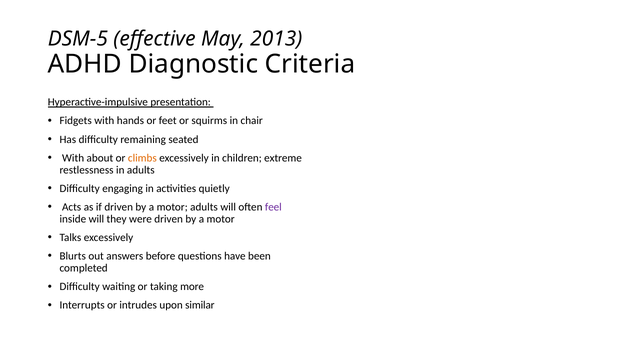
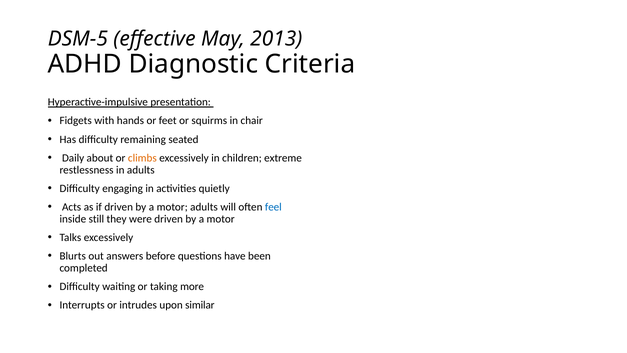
With: With -> Daily (73, 158)
feel colour: purple -> blue (273, 207)
inside will: will -> still (96, 219)
